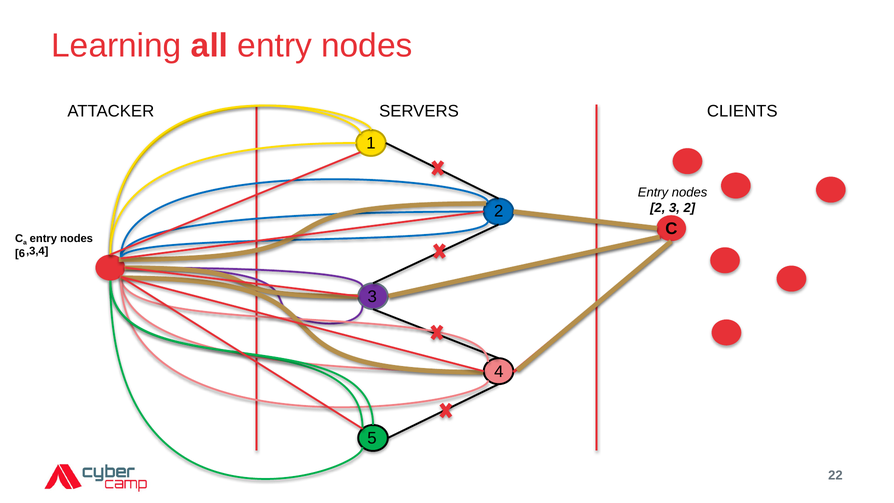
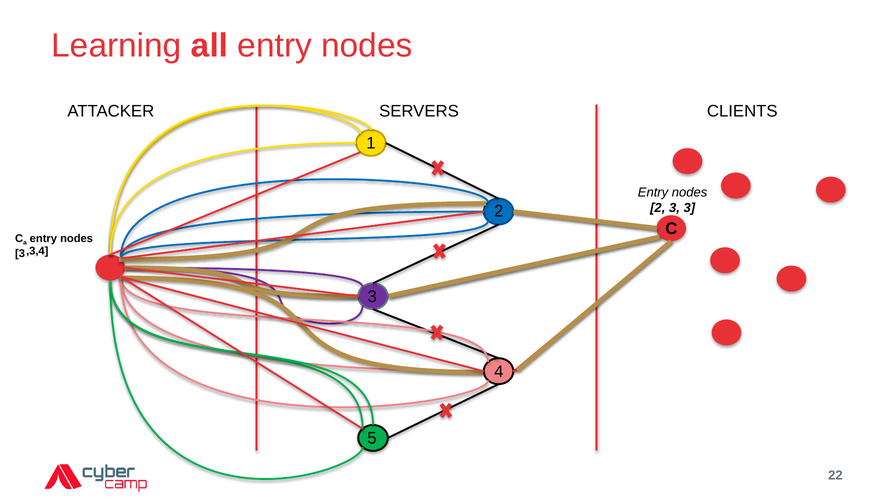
2: 2 -> 3 (689, 208)
6: 6 -> 3 (20, 254)
